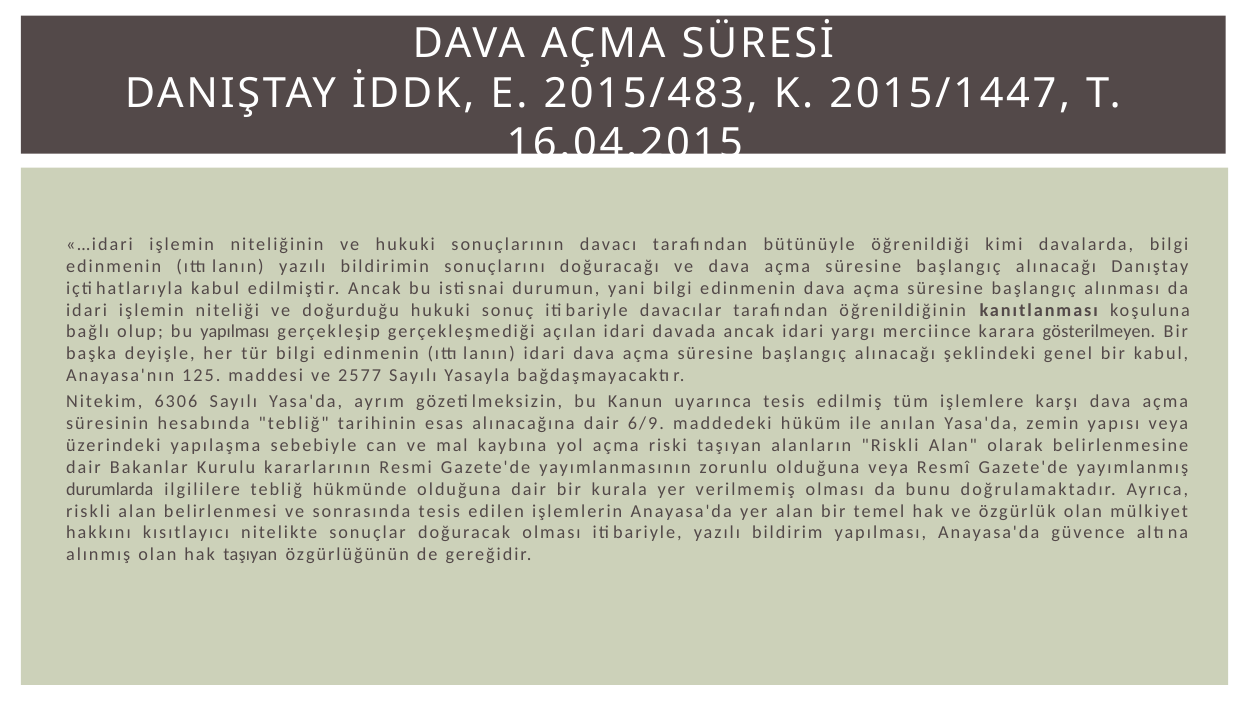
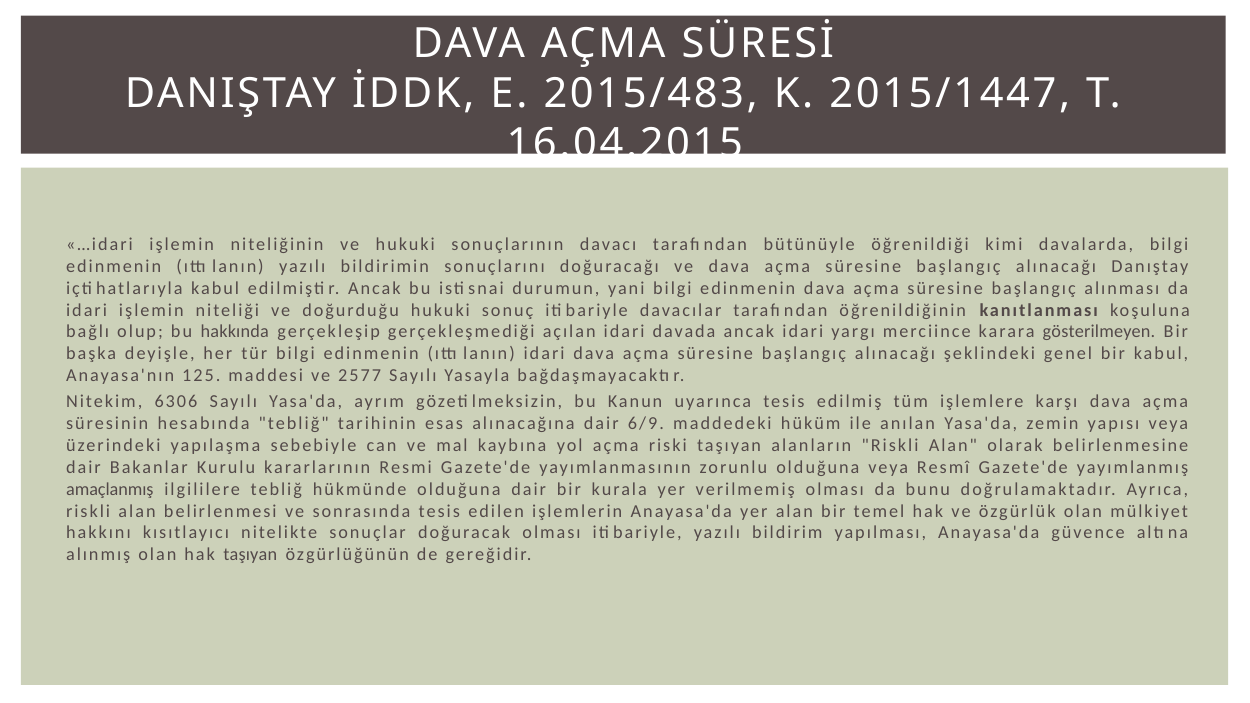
bu yapılması: yapılması -> hakkında (235, 332)
durumlarda: durumlarda -> amaçlanmış (110, 489)
